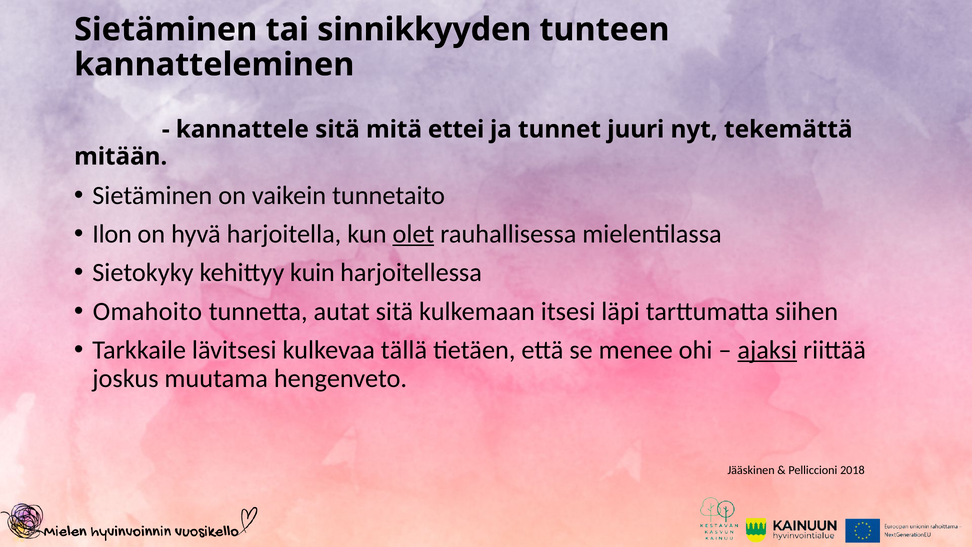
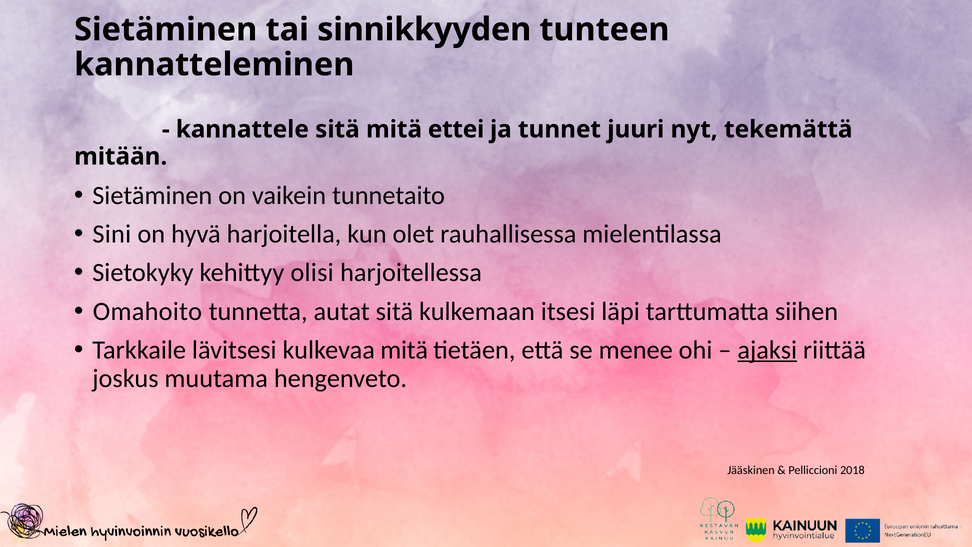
Ilon: Ilon -> Sini (112, 234)
olet underline: present -> none (413, 234)
kuin: kuin -> olisi (312, 273)
kulkevaa tällä: tällä -> mitä (404, 350)
